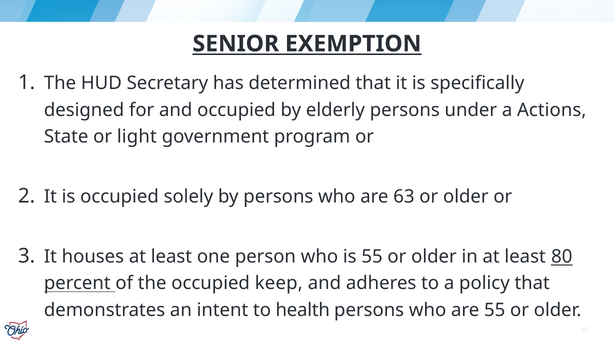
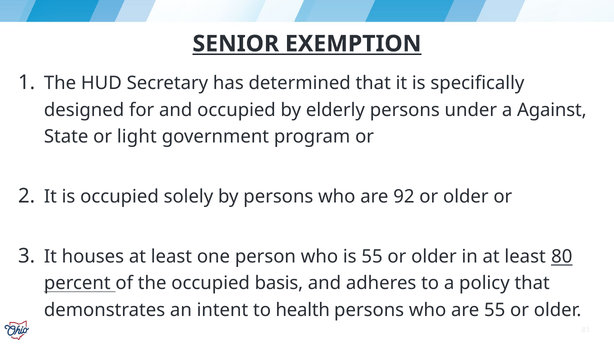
Actions: Actions -> Against (552, 110)
63: 63 -> 92 (404, 196)
keep: keep -> basis (279, 283)
